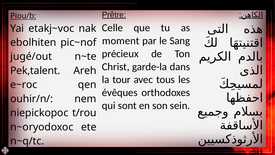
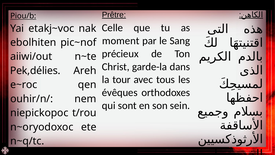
jugé/out: jugé/out -> aiiwi/out (31, 56)
Pek,talent: Pek,talent -> Pek,délies (35, 71)
